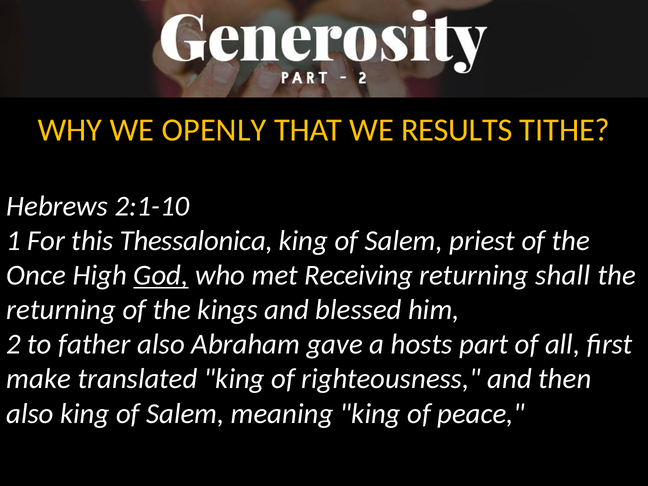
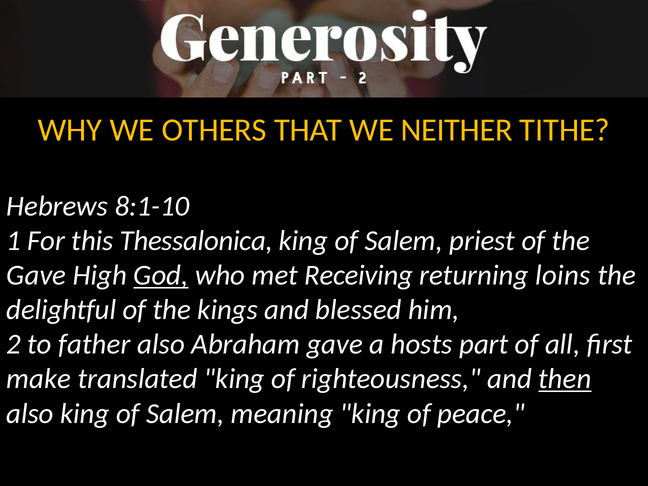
OPENLY: OPENLY -> OTHERS (214, 130)
RESULTS: RESULTS -> NEITHER (457, 130)
2:1-10: 2:1-10 -> 8:1-10 (152, 206)
Once: Once -> Gave (36, 275)
shall: shall -> loins (563, 275)
returning: returning -> delightful (61, 310)
then underline: none -> present (565, 379)
